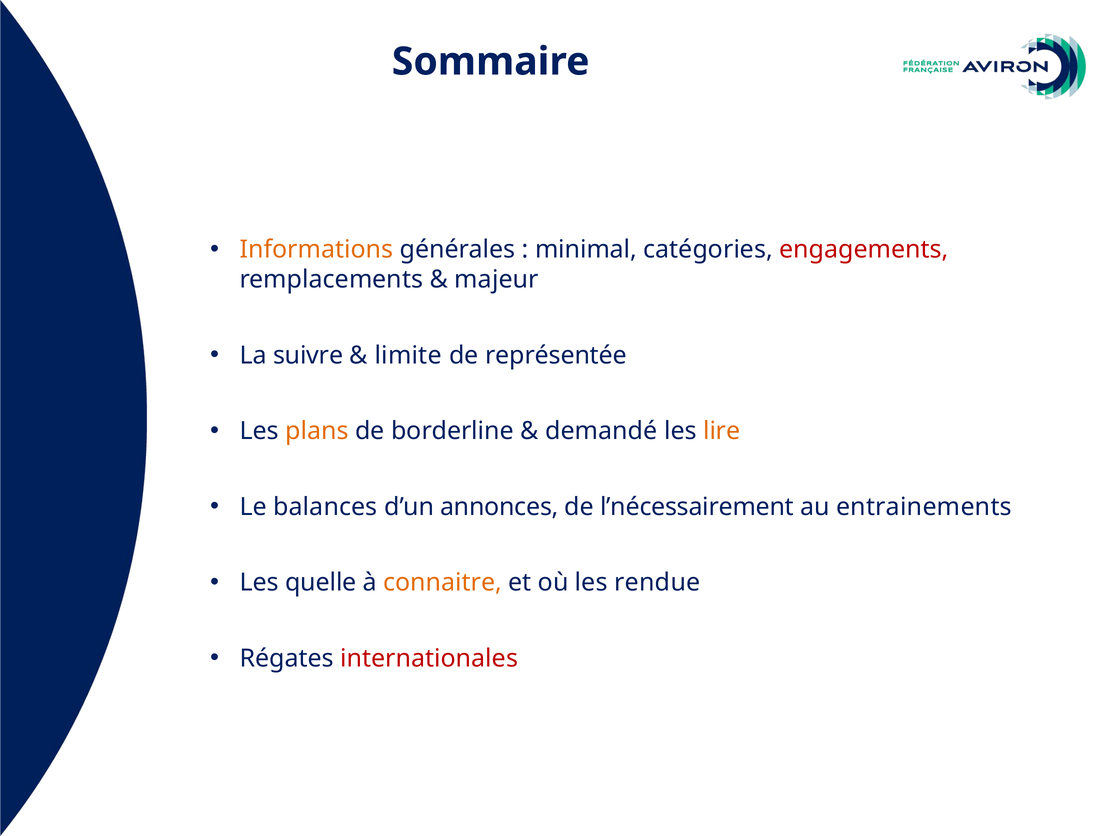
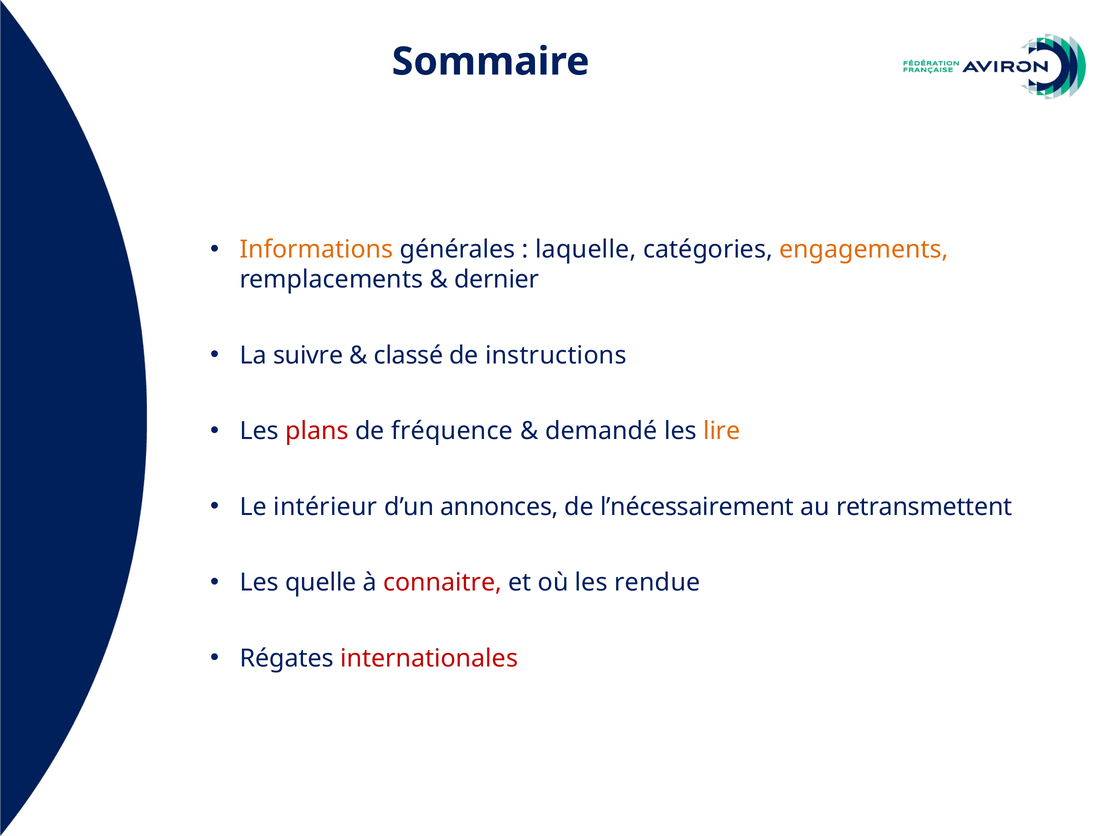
minimal: minimal -> laquelle (586, 250)
engagements colour: red -> orange (864, 250)
majeur: majeur -> dernier (497, 280)
limite: limite -> classé (409, 355)
représentée: représentée -> instructions (556, 355)
plans colour: orange -> red (317, 431)
borderline: borderline -> fréquence (452, 431)
balances: balances -> intérieur (325, 507)
entrainements: entrainements -> retransmettent (924, 507)
connaitre colour: orange -> red (443, 583)
